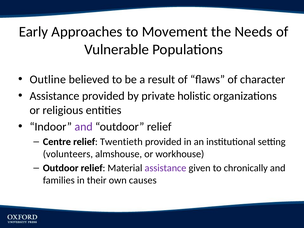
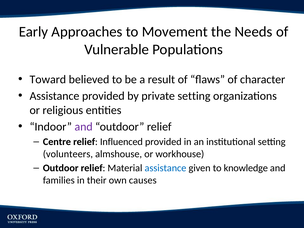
Outline: Outline -> Toward (48, 79)
private holistic: holistic -> setting (194, 96)
Twentieth: Twentieth -> Influenced (121, 142)
assistance colour: purple -> blue (165, 168)
chronically: chronically -> knowledge (246, 168)
